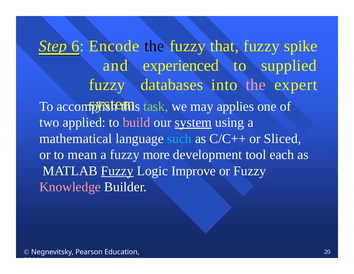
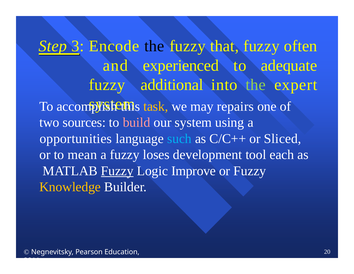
6: 6 -> 3 (78, 46)
spike: spike -> often (301, 46)
supplied: supplied -> adequate (289, 65)
databases: databases -> additional (172, 85)
the colour: pink -> light green (256, 85)
task colour: light green -> yellow (156, 106)
applies: applies -> repairs (235, 106)
applied: applied -> sources (84, 122)
system underline: present -> none (193, 122)
mathematical: mathematical -> opportunities (76, 138)
more: more -> loses (156, 154)
Knowledge colour: pink -> yellow (70, 187)
